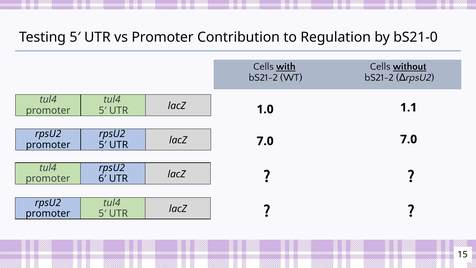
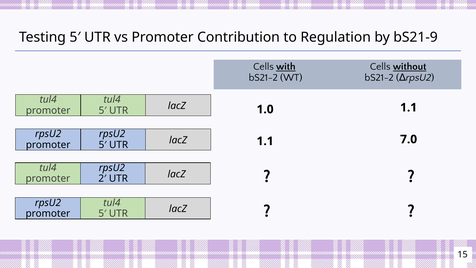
bS21-0: bS21-0 -> bS21-9 (416, 37)
7.0: 7.0 -> 1.1 (265, 141)
6′: 6′ -> 2′ (102, 179)
